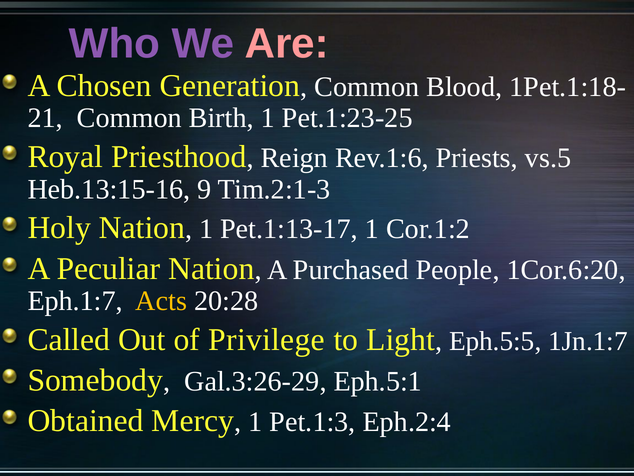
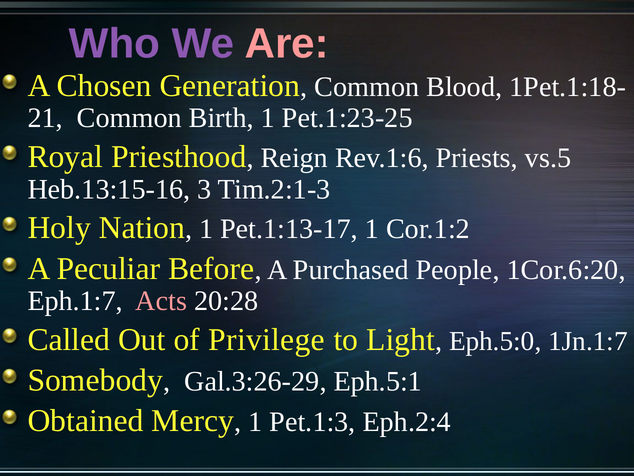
9: 9 -> 3 (204, 189)
Peculiar Nation: Nation -> Before (211, 268)
Acts colour: yellow -> pink (161, 301)
Eph.5:5: Eph.5:5 -> Eph.5:0 (495, 341)
